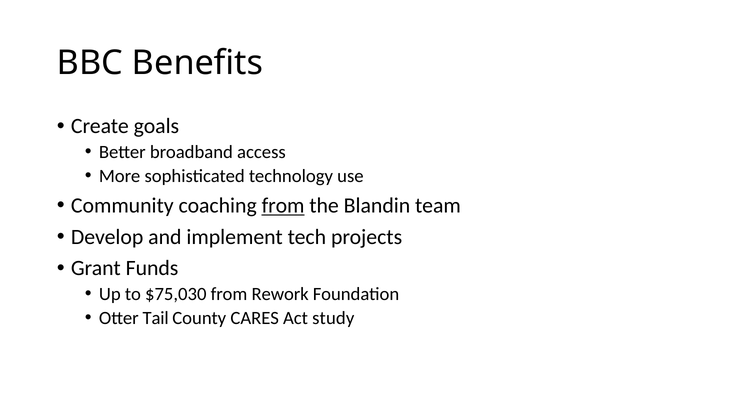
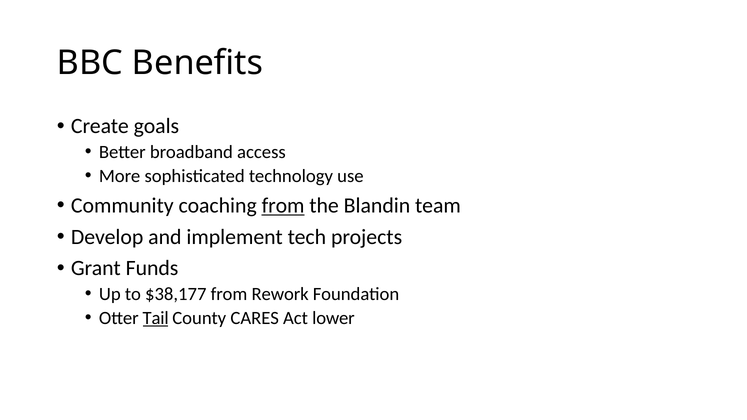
$75,030: $75,030 -> $38,177 (176, 294)
Tail underline: none -> present (156, 318)
study: study -> lower (333, 318)
